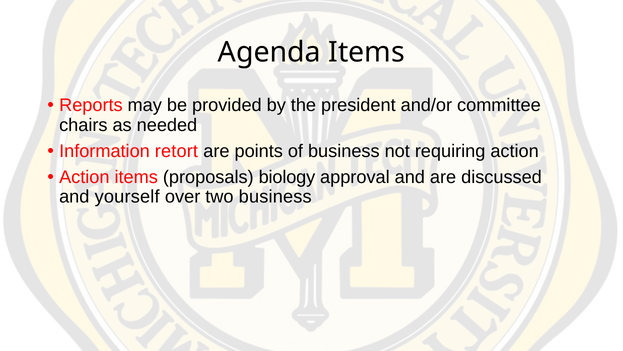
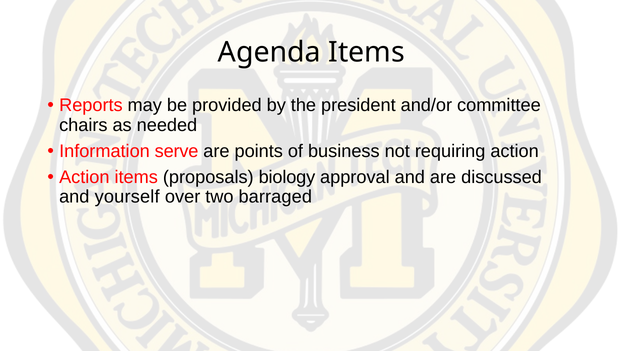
retort: retort -> serve (177, 151)
two business: business -> barraged (275, 197)
